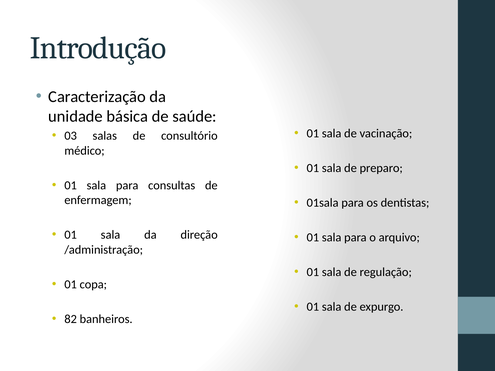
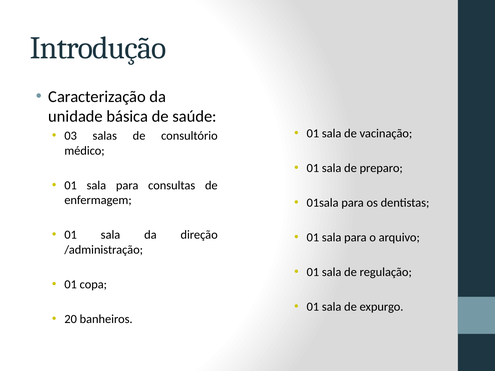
82: 82 -> 20 (71, 319)
